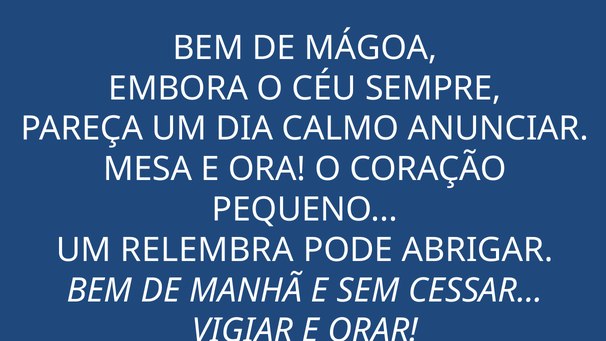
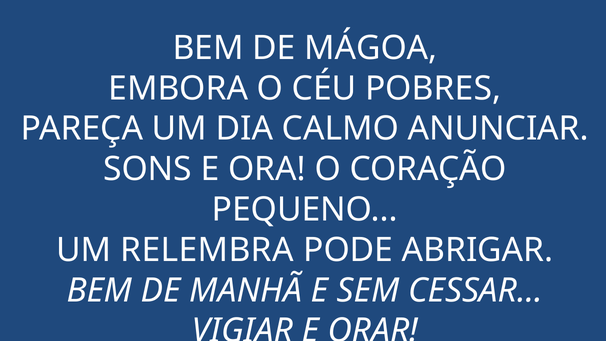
SEMPRE: SEMPRE -> POBRES (433, 88)
MESA: MESA -> SONS (148, 169)
